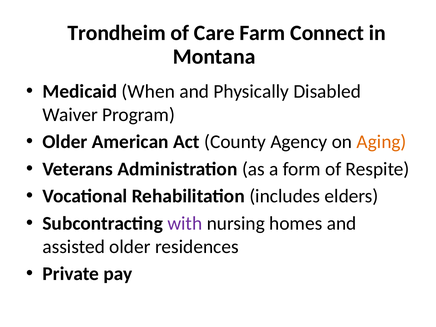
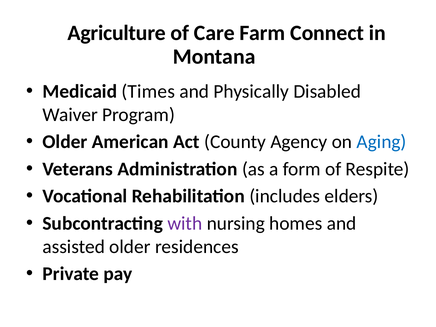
Trondheim: Trondheim -> Agriculture (117, 33)
When: When -> Times (148, 91)
Aging colour: orange -> blue (382, 142)
